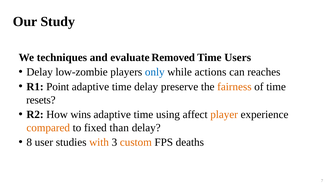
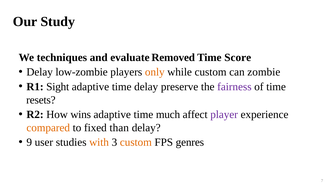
Users: Users -> Score (238, 57)
only colour: blue -> orange (155, 72)
while actions: actions -> custom (211, 72)
reaches: reaches -> zombie (264, 72)
Point: Point -> Sight (58, 87)
fairness colour: orange -> purple (234, 87)
using: using -> much (168, 115)
player colour: orange -> purple (224, 115)
8: 8 -> 9 (29, 142)
deaths: deaths -> genres (190, 142)
